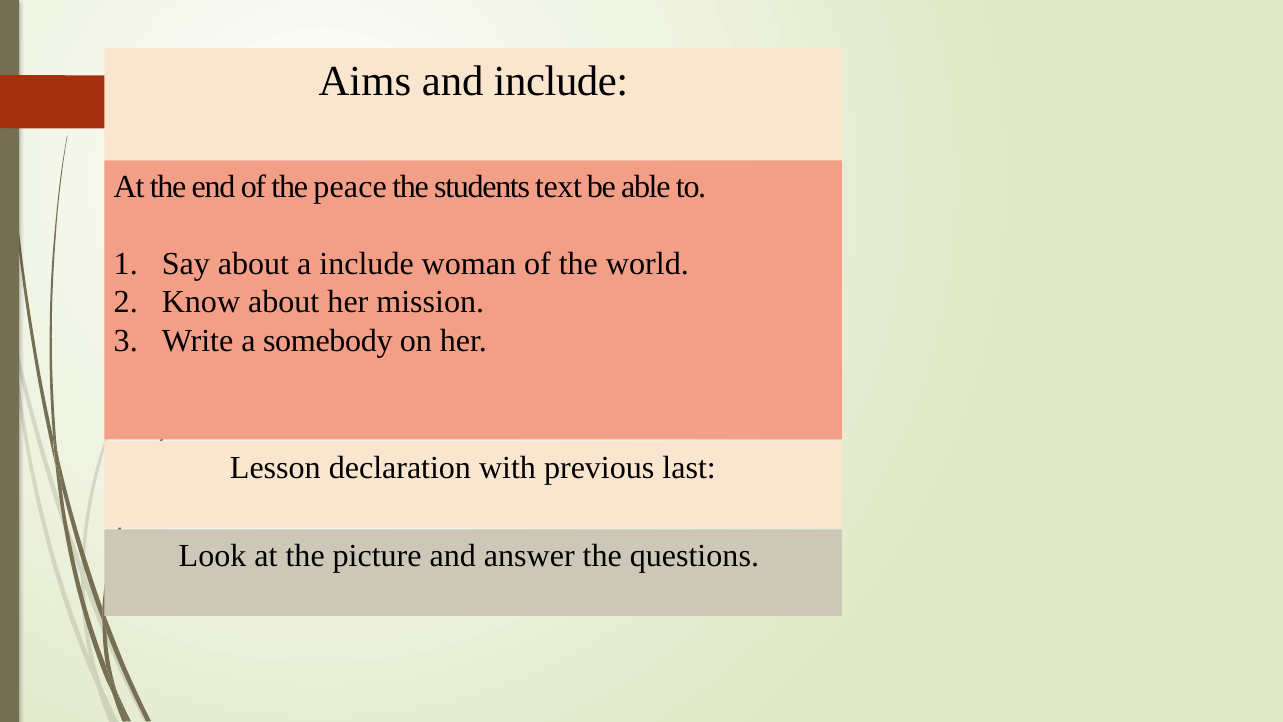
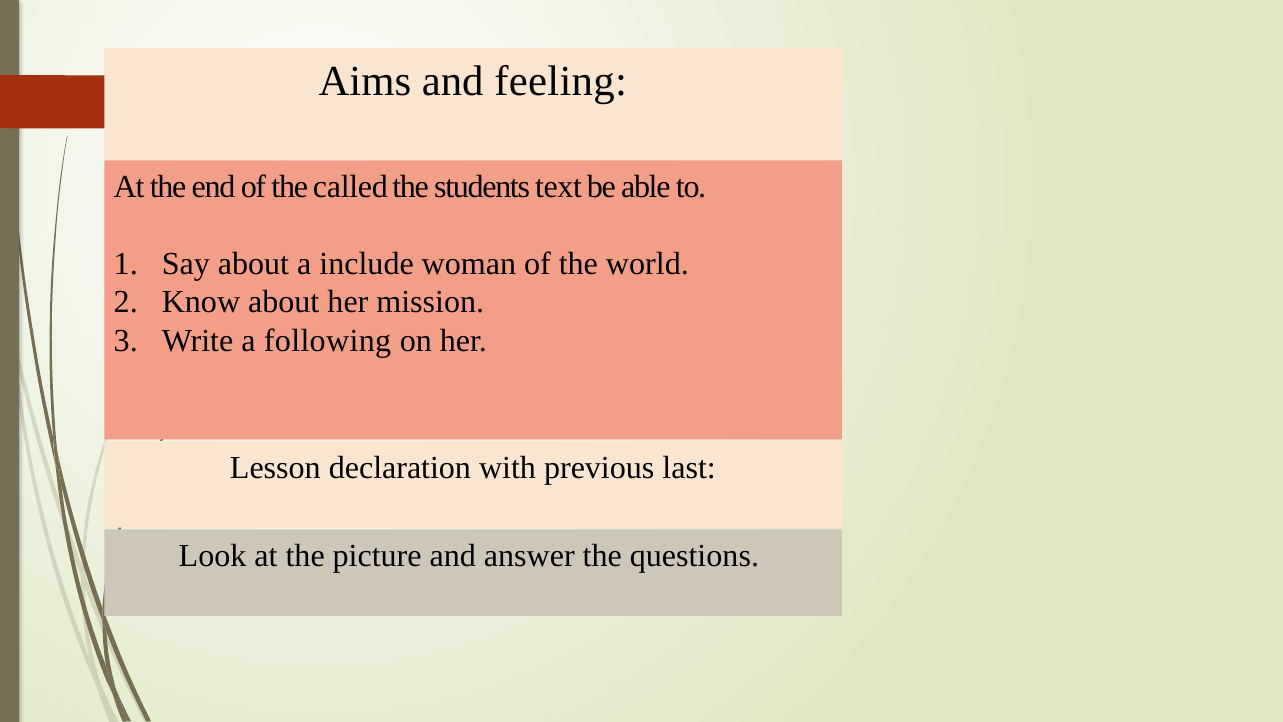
and include: include -> feeling (561, 81)
peace: peace -> called (350, 187)
somebody: somebody -> following (328, 341)
